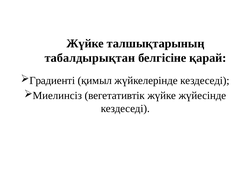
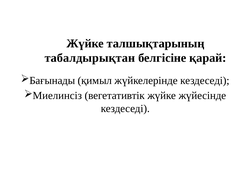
Градиенті: Градиенті -> Бағынады (52, 81)
